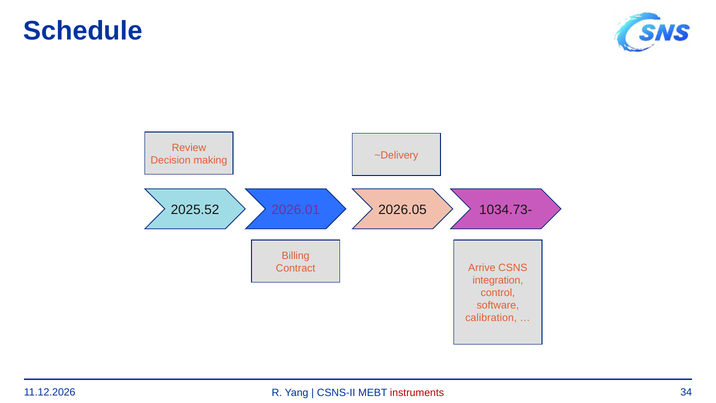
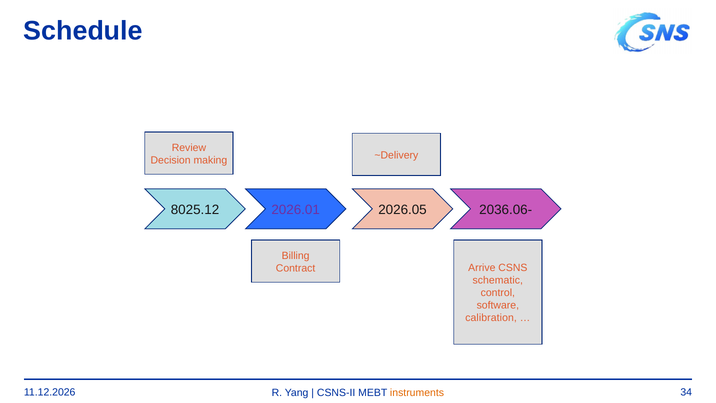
2025.52: 2025.52 -> 8025.12 (195, 210)
1034.73-: 1034.73- -> 2036.06- (506, 210)
integration: integration -> schematic (498, 280)
instruments colour: red -> orange (417, 393)
